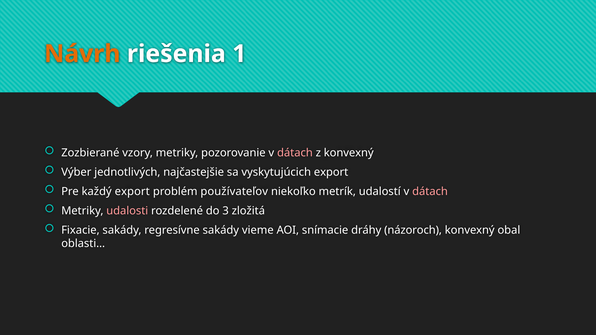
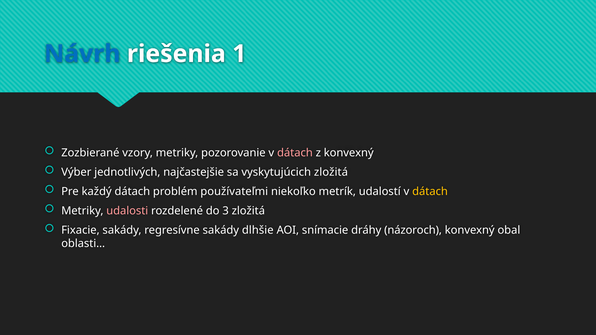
Návrh colour: orange -> blue (82, 54)
vyskytujúcich export: export -> zložitá (331, 172)
každý export: export -> dátach (132, 192)
používateľov: používateľov -> používateľmi (234, 192)
dátach colour: pink -> yellow (430, 192)
vieme: vieme -> dlhšie (258, 230)
